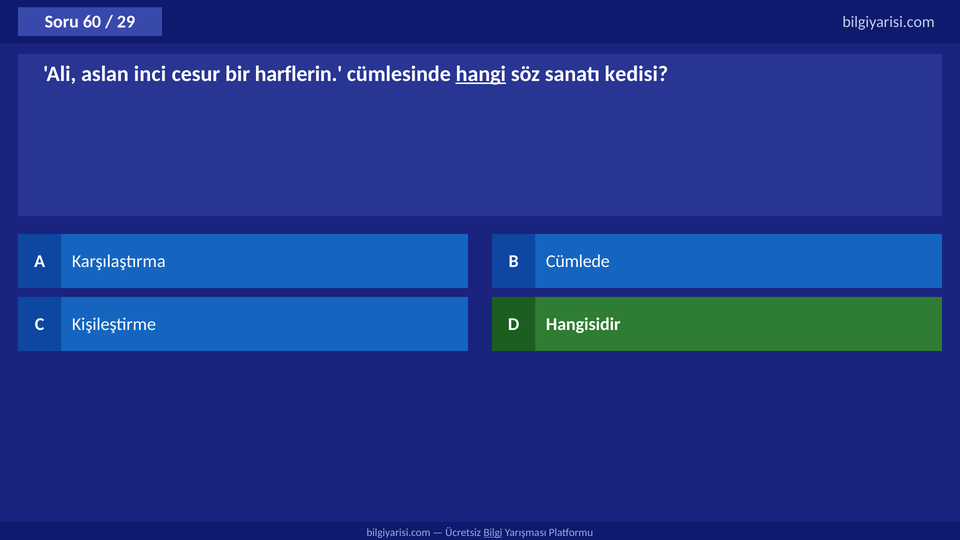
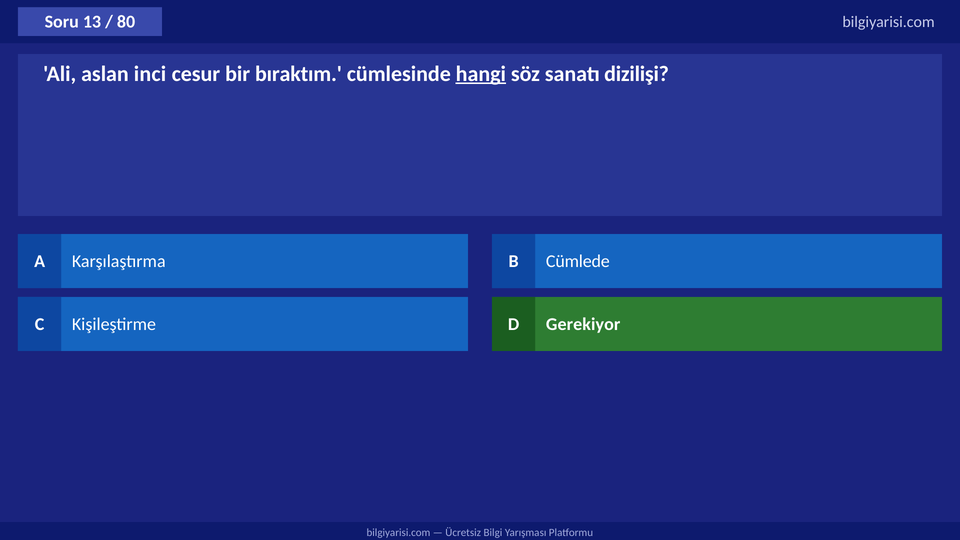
60: 60 -> 13 (92, 22)
29: 29 -> 80 (126, 22)
harflerin: harflerin -> bıraktım (298, 74)
kedisi: kedisi -> dizilişi (637, 74)
Hangisidir: Hangisidir -> Gerekiyor (583, 324)
Bilgi underline: present -> none (493, 533)
